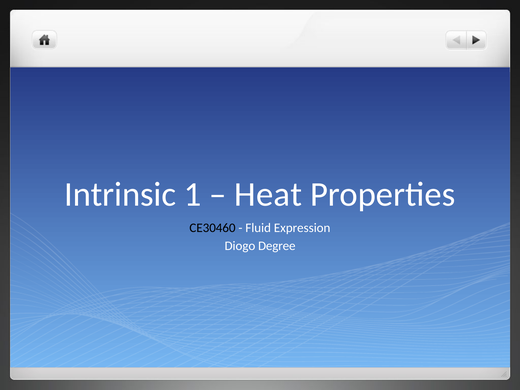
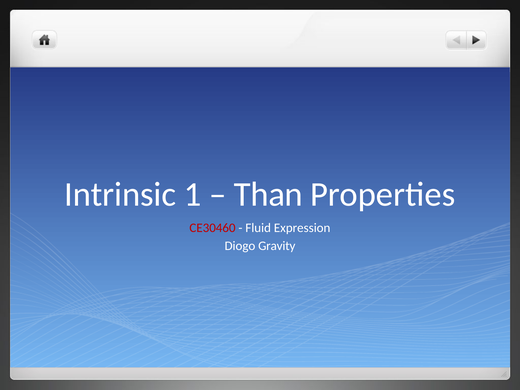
Heat: Heat -> Than (268, 194)
CE30460 colour: black -> red (212, 228)
Degree: Degree -> Gravity (277, 246)
